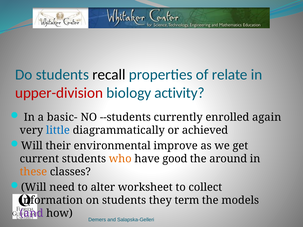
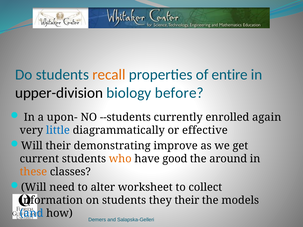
recall colour: black -> orange (109, 75)
relate: relate -> entire (230, 75)
upper-division colour: red -> black (59, 93)
activity: activity -> before (179, 93)
basic-: basic- -> upon- (62, 117)
achieved: achieved -> effective (205, 131)
environmental: environmental -> demonstrating (112, 146)
they term: term -> their (187, 200)
and colour: purple -> blue (32, 214)
